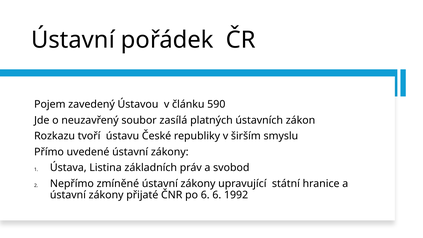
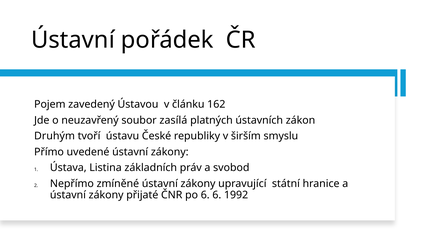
590: 590 -> 162 (216, 104)
Rozkazu: Rozkazu -> Druhým (55, 136)
